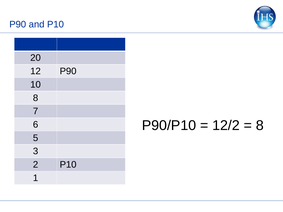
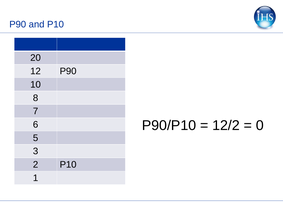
8: 8 -> 0 (260, 126)
